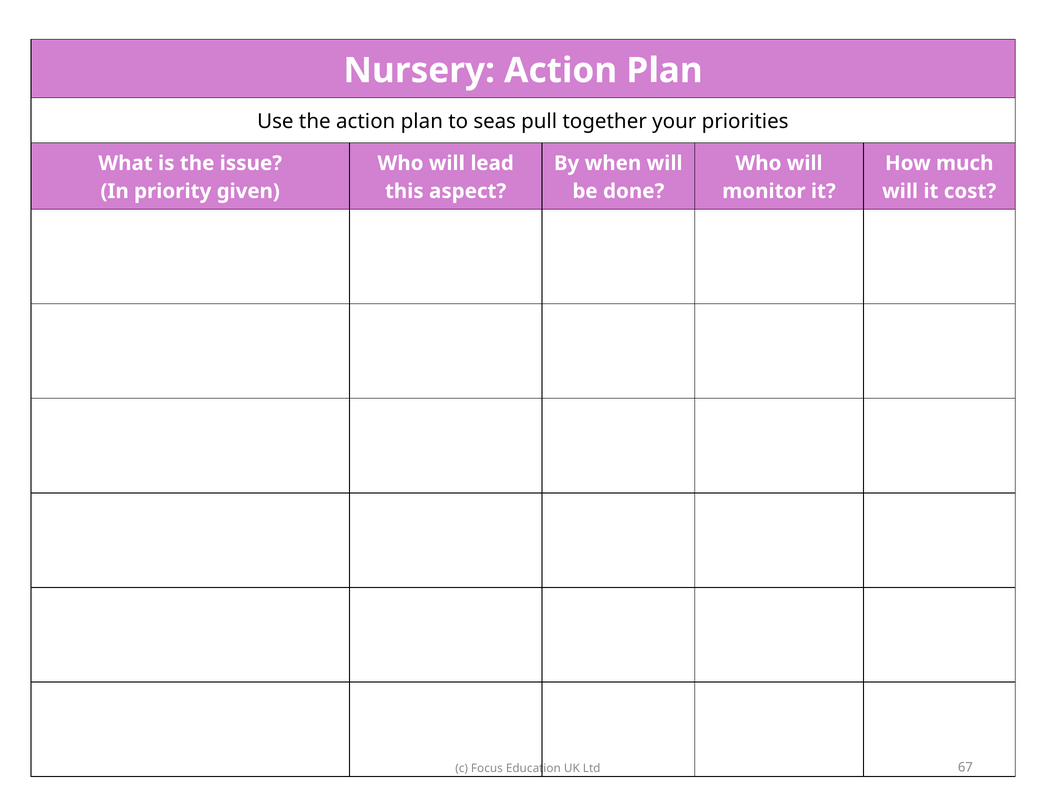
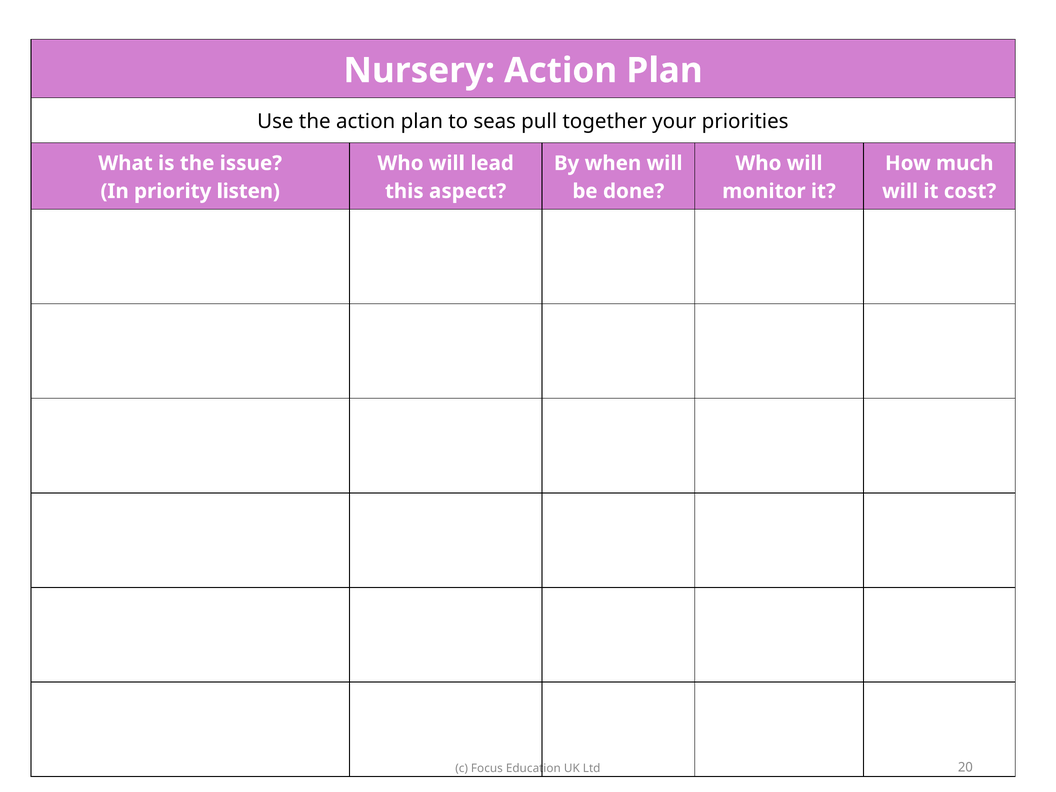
given: given -> listen (248, 191)
67: 67 -> 20 (965, 768)
